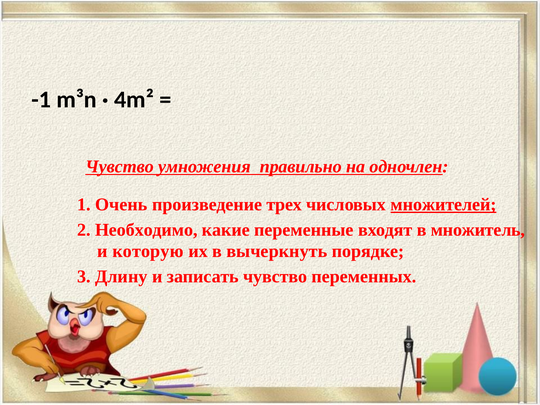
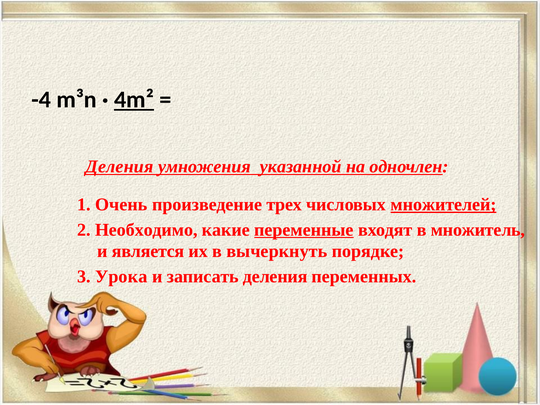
-1: -1 -> -4 (41, 100)
4m² underline: none -> present (134, 100)
Чувство: Чувство -> Деления (119, 167)
правильно: правильно -> указанной (301, 167)
переменные underline: none -> present (304, 230)
которую: которую -> является (148, 251)
Длину: Длину -> Урока (121, 277)
записать чувство: чувство -> деления (275, 277)
